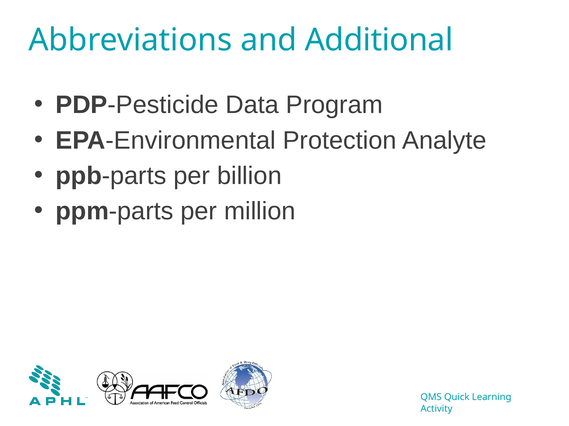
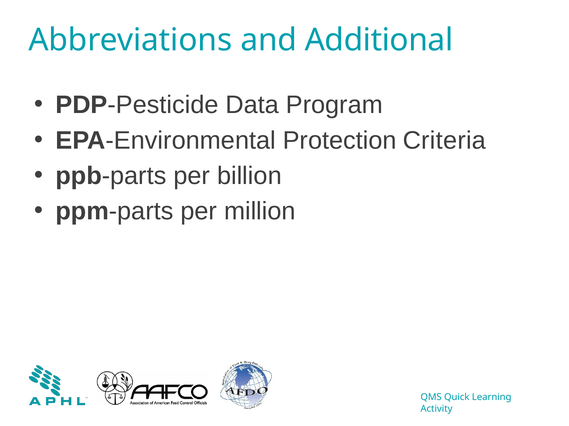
Analyte: Analyte -> Criteria (444, 141)
